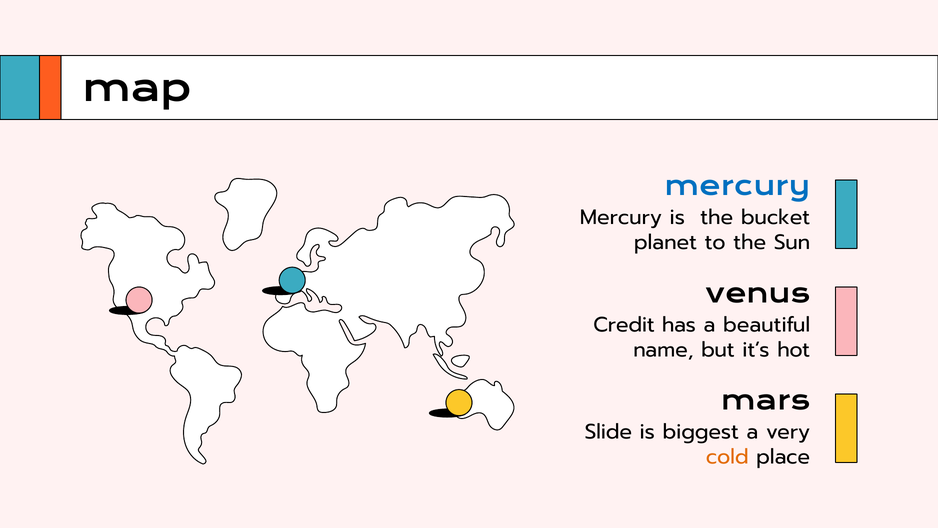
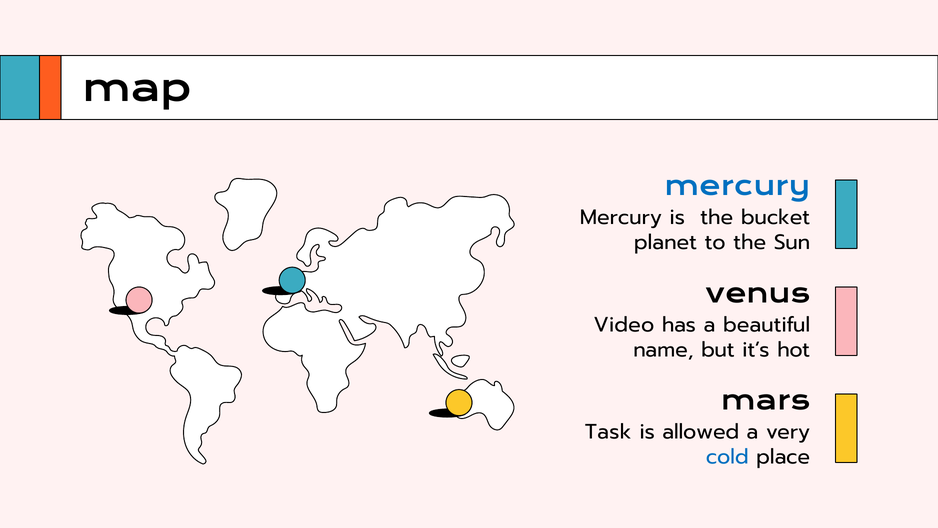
Credit: Credit -> Video (624, 324)
Slide: Slide -> Task (608, 432)
biggest: biggest -> allowed (701, 432)
cold colour: orange -> blue (727, 457)
